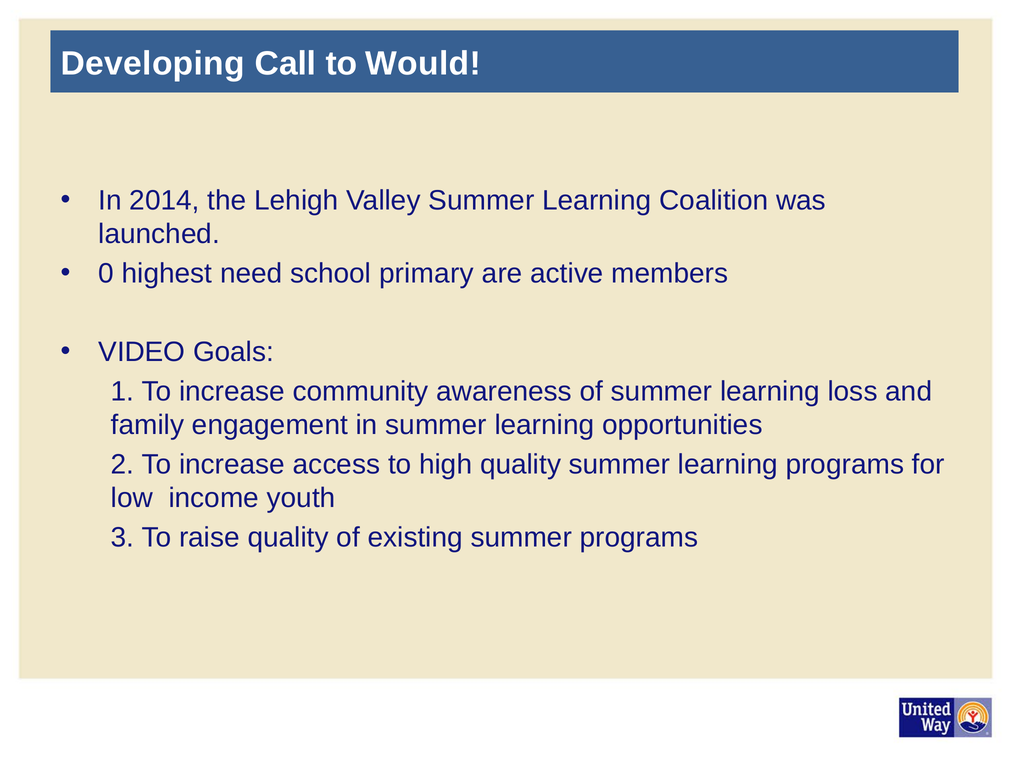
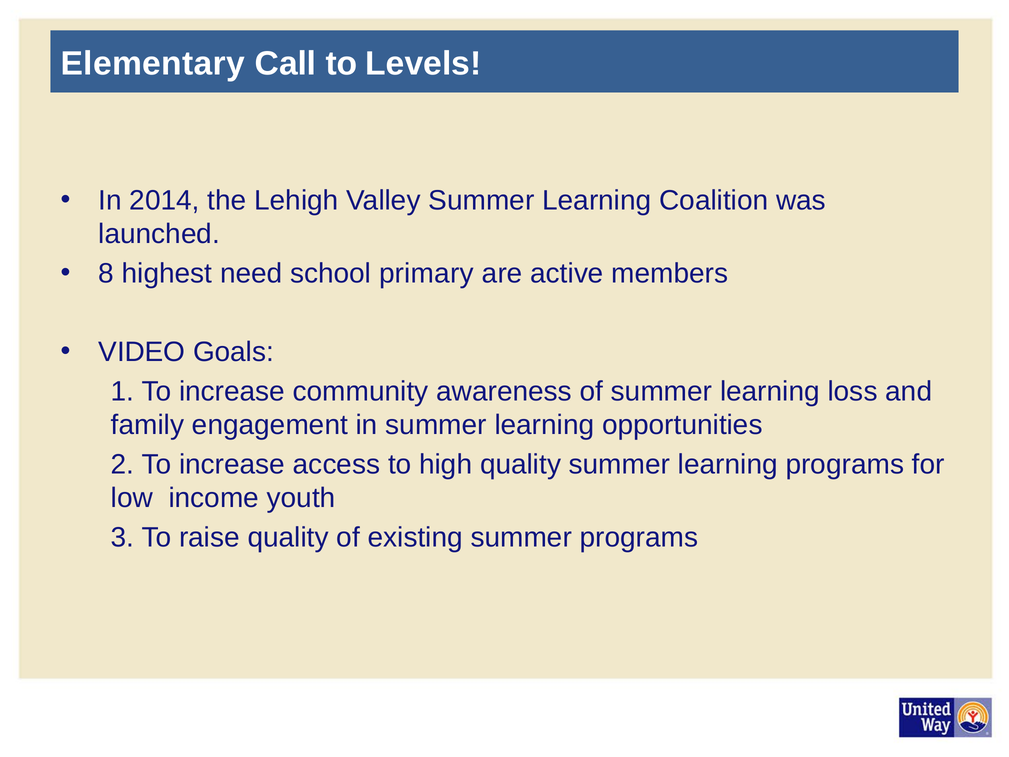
Developing: Developing -> Elementary (153, 64)
Would: Would -> Levels (423, 64)
0: 0 -> 8 (106, 273)
